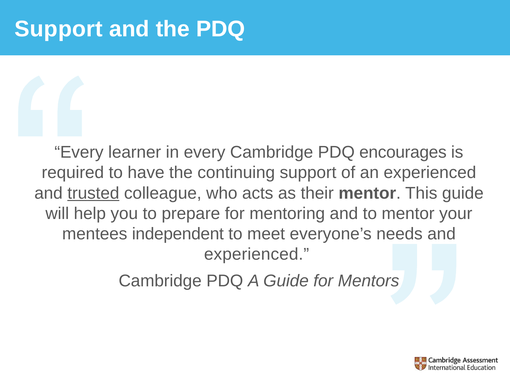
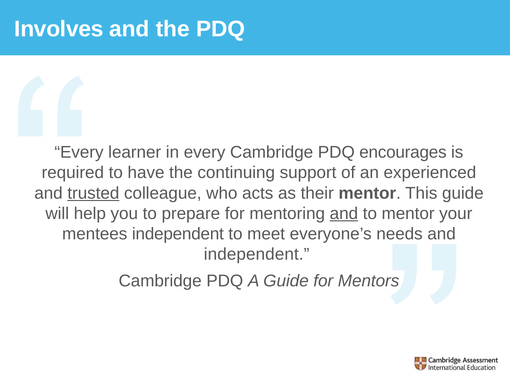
Support: Support -> Involves (59, 29)
and underline: none -> present (344, 214)
experienced: experienced -> independent (257, 255)
